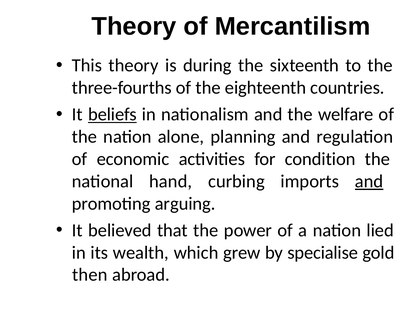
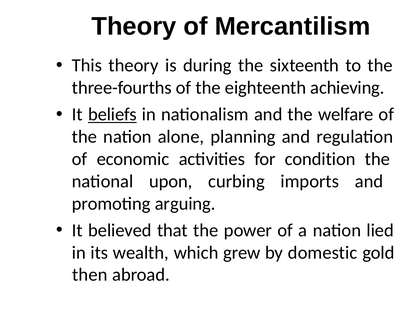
countries: countries -> achieving (347, 88)
hand: hand -> upon (171, 181)
and underline: present -> none (369, 181)
specialise: specialise -> domestic (323, 252)
